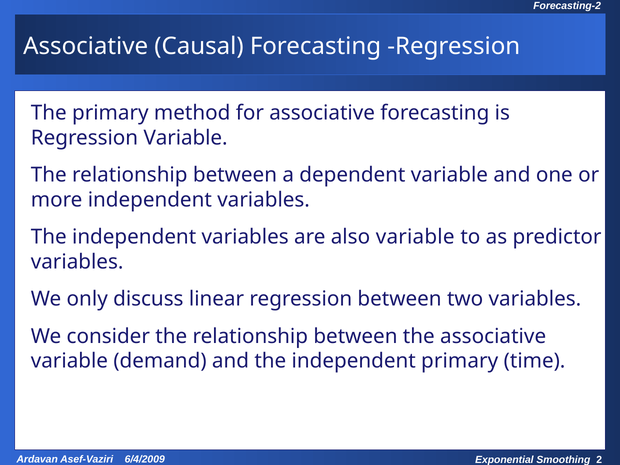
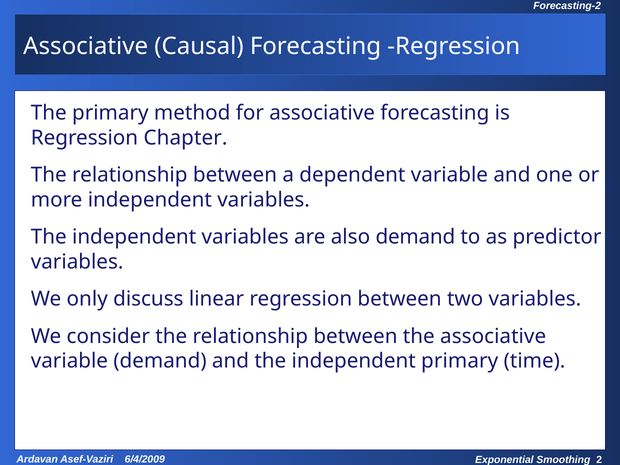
Regression Variable: Variable -> Chapter (185, 138)
also variable: variable -> demand (415, 237)
